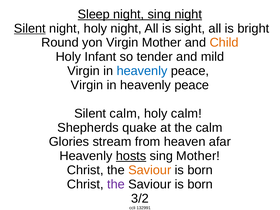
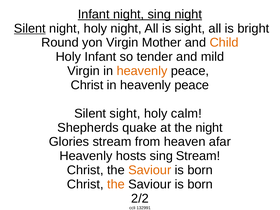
Sleep: Sleep -> Infant (94, 14)
heavenly colour: blue -> orange (142, 71)
Virgin: Virgin -> Christ (87, 85)
Silent calm: calm -> sight (125, 113)
the calm: calm -> night (209, 128)
hosts underline: present -> none (131, 156)
sing Mother: Mother -> Stream (198, 156)
the colour: purple -> orange (116, 184)
3/2: 3/2 -> 2/2 (140, 198)
